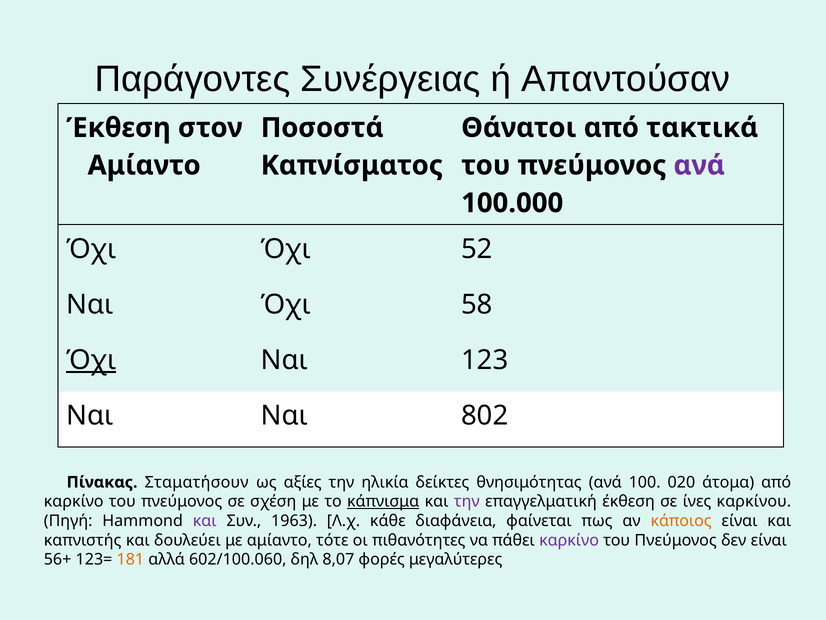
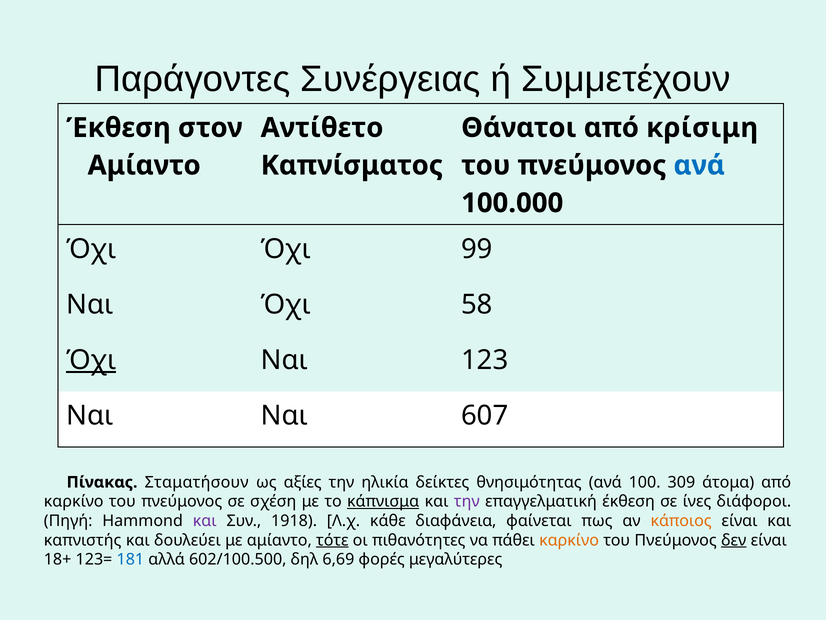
Απαντούσαν: Απαντούσαν -> Συμμετέχουν (626, 79)
Ποσοστά: Ποσοστά -> Αντίθετο (322, 128)
τακτικά: τακτικά -> κρίσιμη (702, 128)
ανά colour: purple -> blue (699, 165)
52: 52 -> 99 (477, 249)
802: 802 -> 607 (485, 416)
020: 020 -> 309 (681, 482)
καρκίνου: καρκίνου -> διάφοροι (754, 501)
1963: 1963 -> 1918 (294, 520)
τότε underline: none -> present (332, 540)
καρκίνο colour: purple -> orange (569, 540)
δεν underline: none -> present (734, 540)
56+: 56+ -> 18+ (58, 559)
181 colour: orange -> blue (130, 559)
602/100.060: 602/100.060 -> 602/100.500 (238, 559)
8,07: 8,07 -> 6,69 (338, 559)
